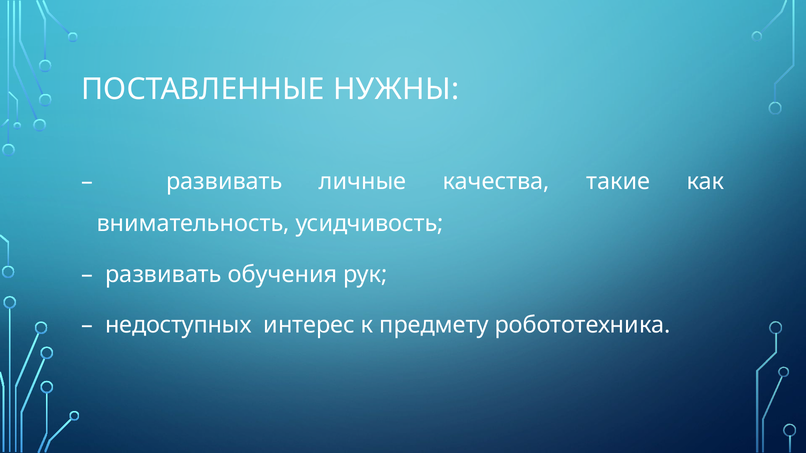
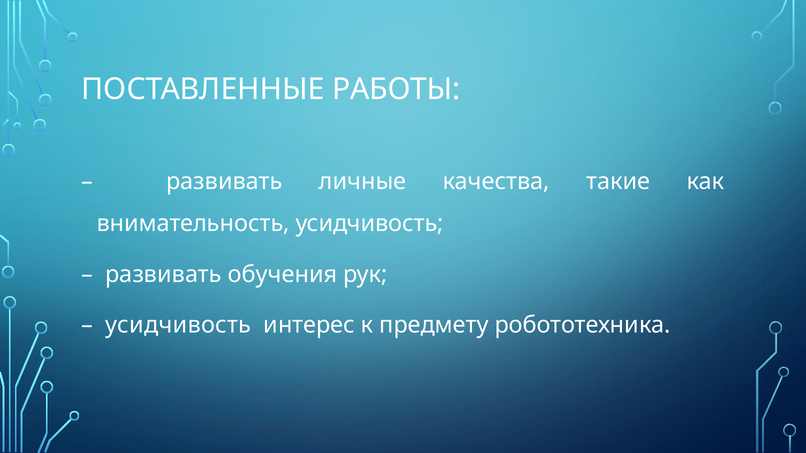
НУЖНЫ: НУЖНЫ -> РАБОТЫ (396, 90)
недоступных: недоступных -> усидчивость (178, 325)
